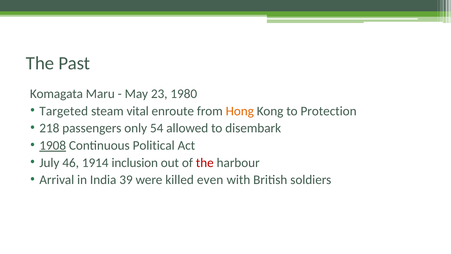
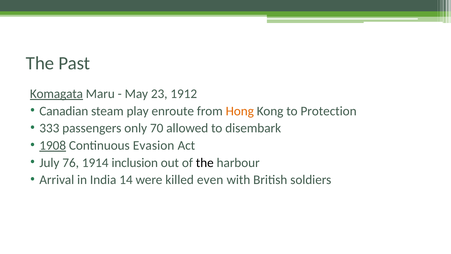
Komagata underline: none -> present (56, 94)
1980: 1980 -> 1912 (184, 94)
Targeted: Targeted -> Canadian (64, 111)
vital: vital -> play (138, 111)
218: 218 -> 333 (49, 128)
54: 54 -> 70 (157, 128)
Political: Political -> Evasion (154, 145)
46: 46 -> 76 (71, 163)
the colour: red -> black (205, 163)
39: 39 -> 14 (126, 180)
